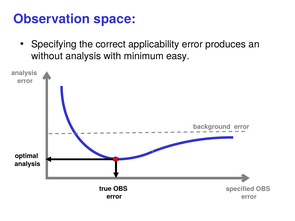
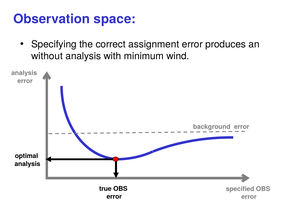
applicability: applicability -> assignment (154, 44)
easy: easy -> wind (178, 56)
